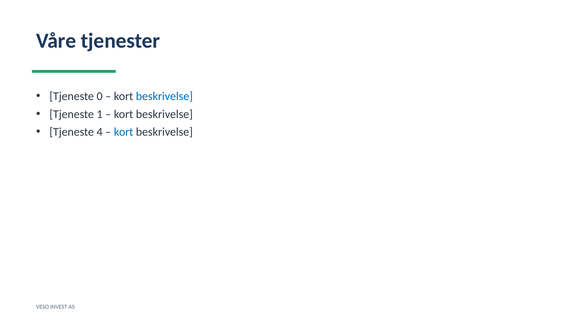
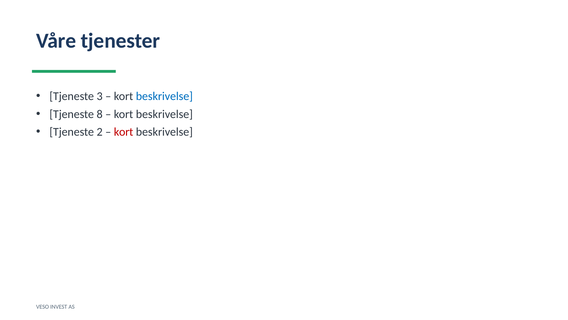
0: 0 -> 3 (100, 96)
1: 1 -> 8 (100, 114)
4: 4 -> 2 (100, 132)
kort colour: blue -> red (124, 132)
